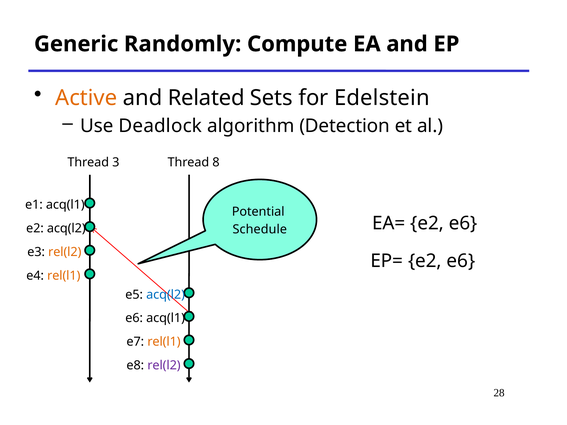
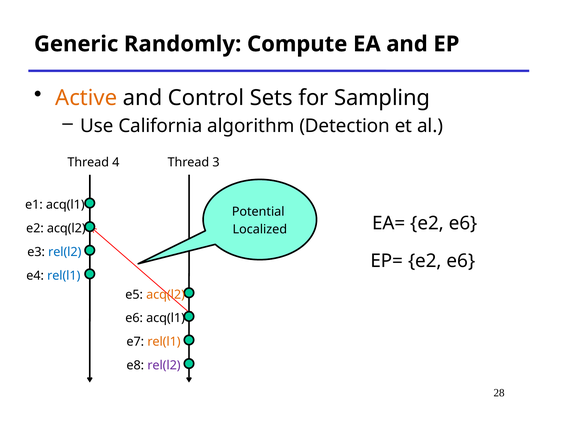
Related: Related -> Control (206, 98)
Edelstein: Edelstein -> Sampling (382, 98)
Deadlock: Deadlock -> California (160, 126)
3: 3 -> 4 (116, 162)
8: 8 -> 3 (216, 162)
Schedule: Schedule -> Localized (260, 229)
rel(l2 colour: orange -> blue (65, 252)
rel(l1 colour: orange -> blue (64, 276)
acq(l2 colour: blue -> orange (166, 295)
